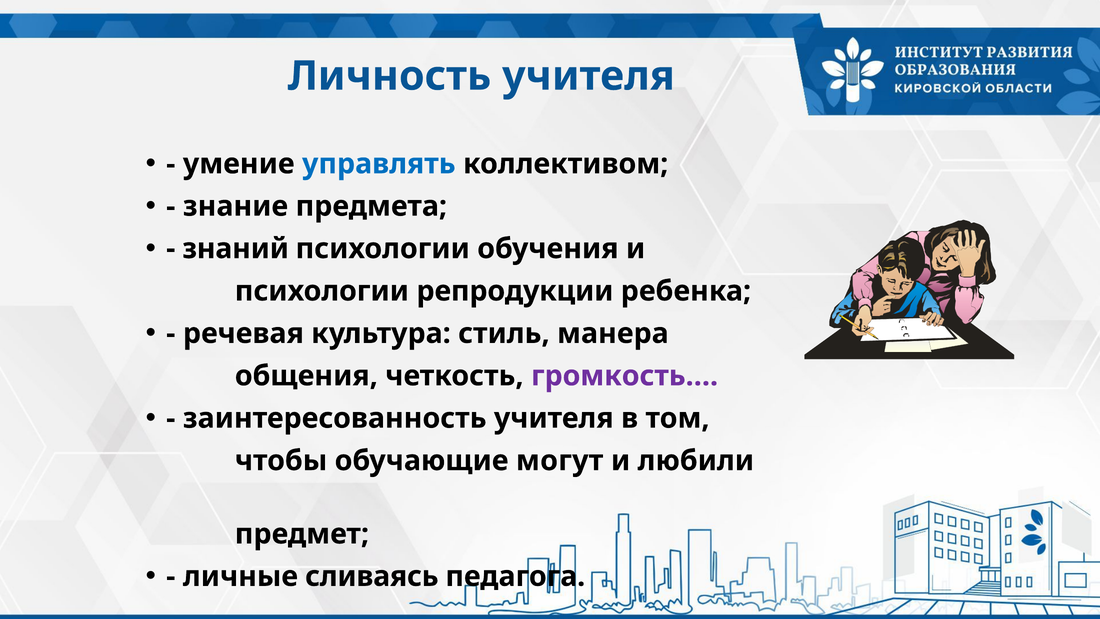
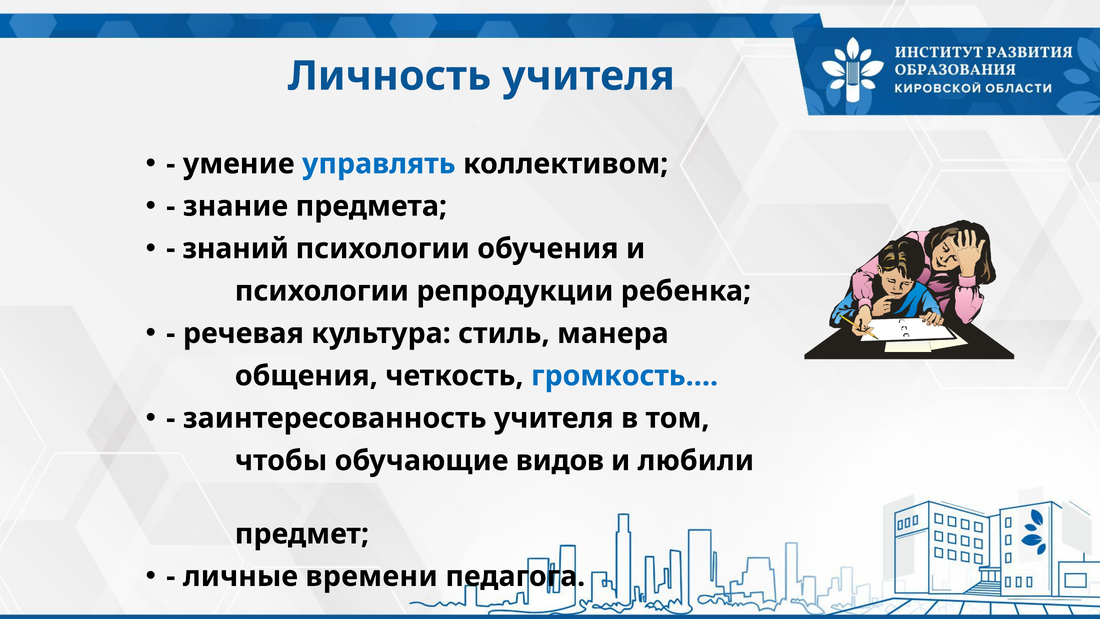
громкость… colour: purple -> blue (625, 376)
могут: могут -> видов (560, 460)
сливаясь: сливаясь -> времени (372, 576)
